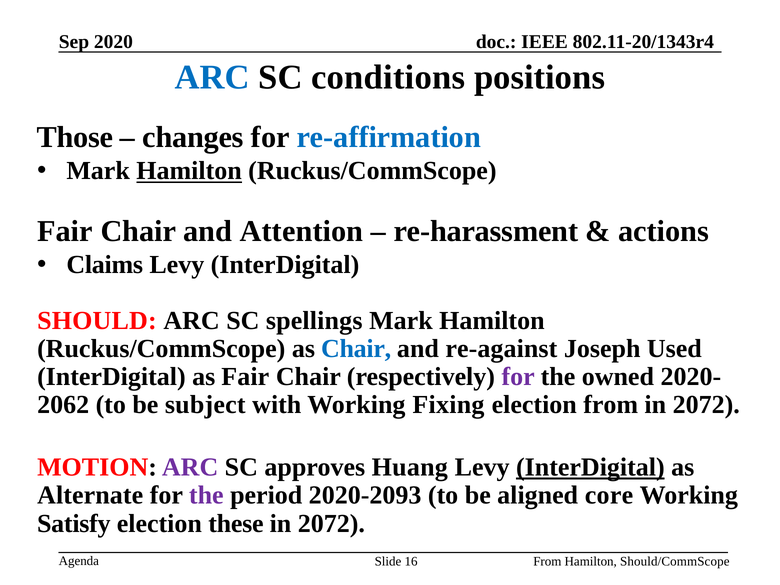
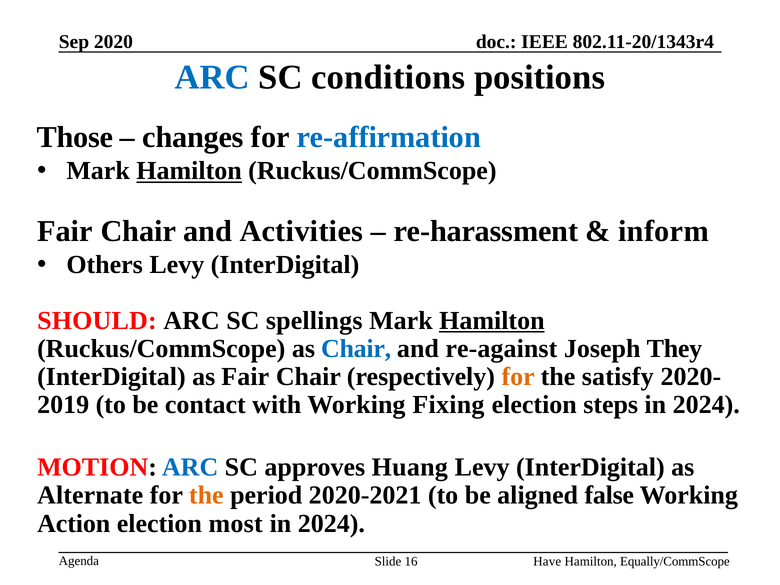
Attention: Attention -> Activities (301, 231)
actions: actions -> inform (664, 231)
Claims: Claims -> Others (105, 265)
Hamilton underline: none -> present (492, 320)
Used: Used -> They (674, 349)
for colour: purple -> orange (518, 377)
owned: owned -> satisfy (618, 377)
2062: 2062 -> 2019 (63, 405)
subject: subject -> contact (205, 405)
election from: from -> steps (611, 405)
2072: 2072 -> 2024 (706, 405)
ARC colour: purple -> blue (190, 467)
InterDigital underline: present -> none (590, 467)
the colour: purple -> orange (206, 495)
2020-2093: 2020-2093 -> 2020-2021 (365, 495)
core: core -> false (609, 495)
Satisfy: Satisfy -> Action (74, 523)
these: these -> most (236, 523)
2072: 2072 -> 2024 (331, 523)
From: From -> Have (547, 561)
Should/CommScope: Should/CommScope -> Equally/CommScope (675, 561)
